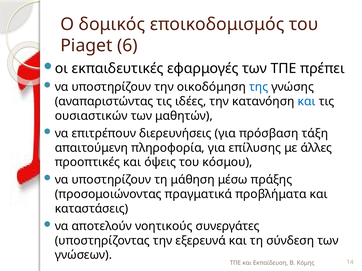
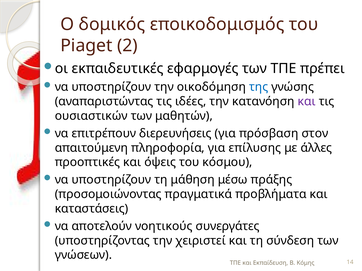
6: 6 -> 2 (127, 46)
και colour: blue -> purple (307, 102)
τάξη: τάξη -> στον (315, 134)
εξερευνά: εξερευνά -> χειριστεί (201, 241)
